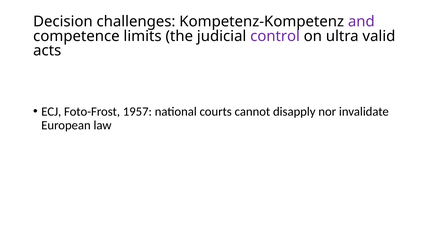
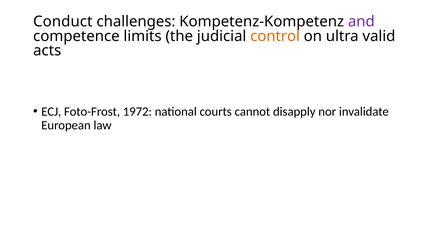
Decision: Decision -> Conduct (63, 22)
control colour: purple -> orange (275, 36)
1957: 1957 -> 1972 (137, 111)
